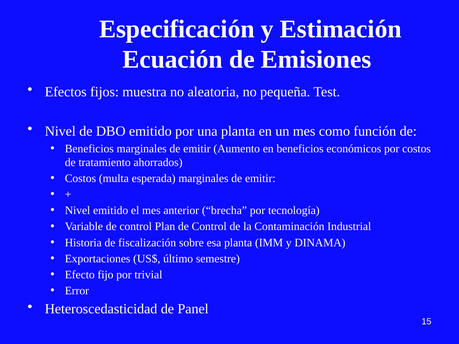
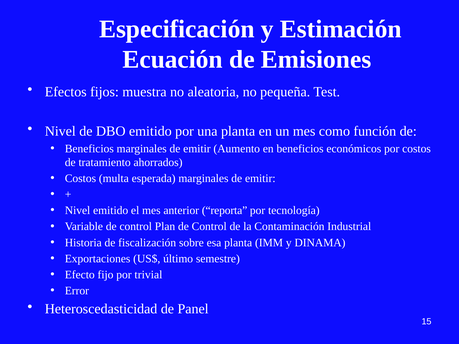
brecha: brecha -> reporta (225, 211)
